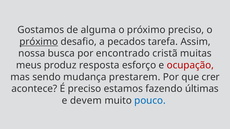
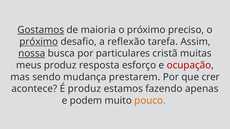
Gostamos underline: none -> present (41, 30)
alguma: alguma -> maioria (98, 30)
pecados: pecados -> reflexão (126, 42)
nossa underline: none -> present (32, 54)
encontrado: encontrado -> particulares (123, 54)
É preciso: preciso -> produz (84, 89)
últimas: últimas -> apenas (202, 89)
devem: devem -> podem (86, 101)
pouco colour: blue -> orange (150, 101)
